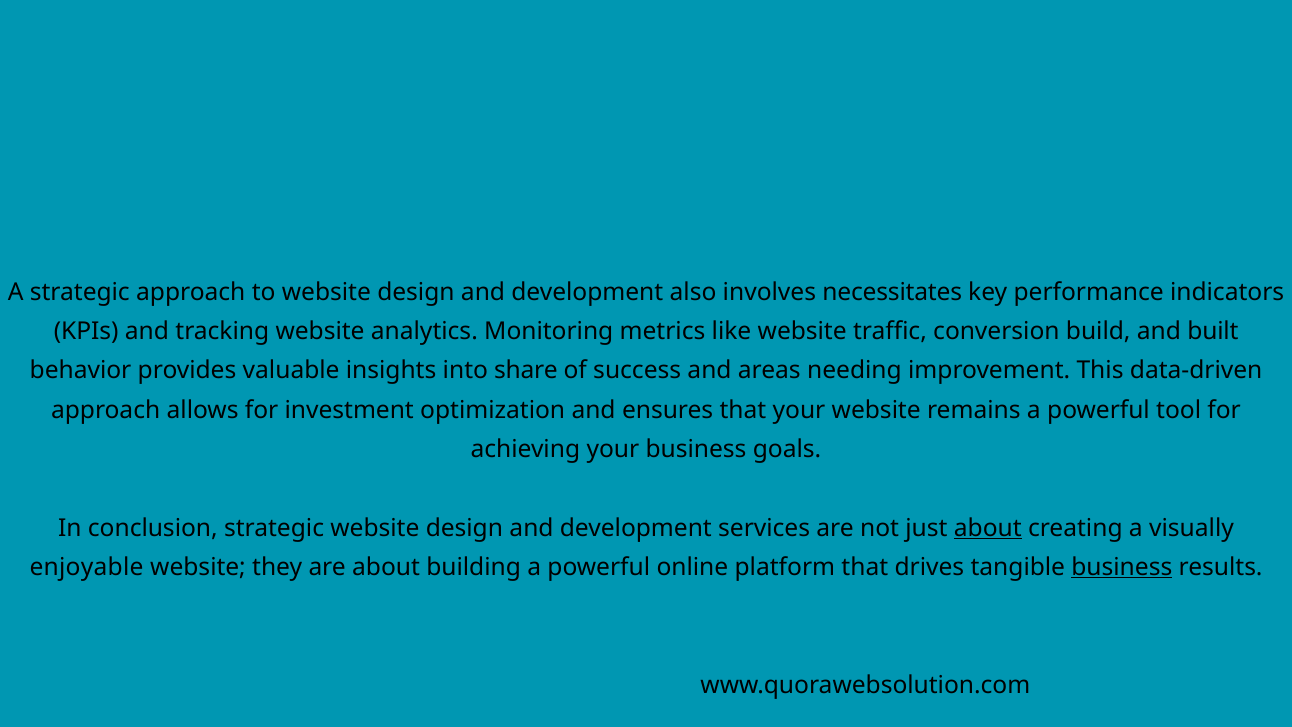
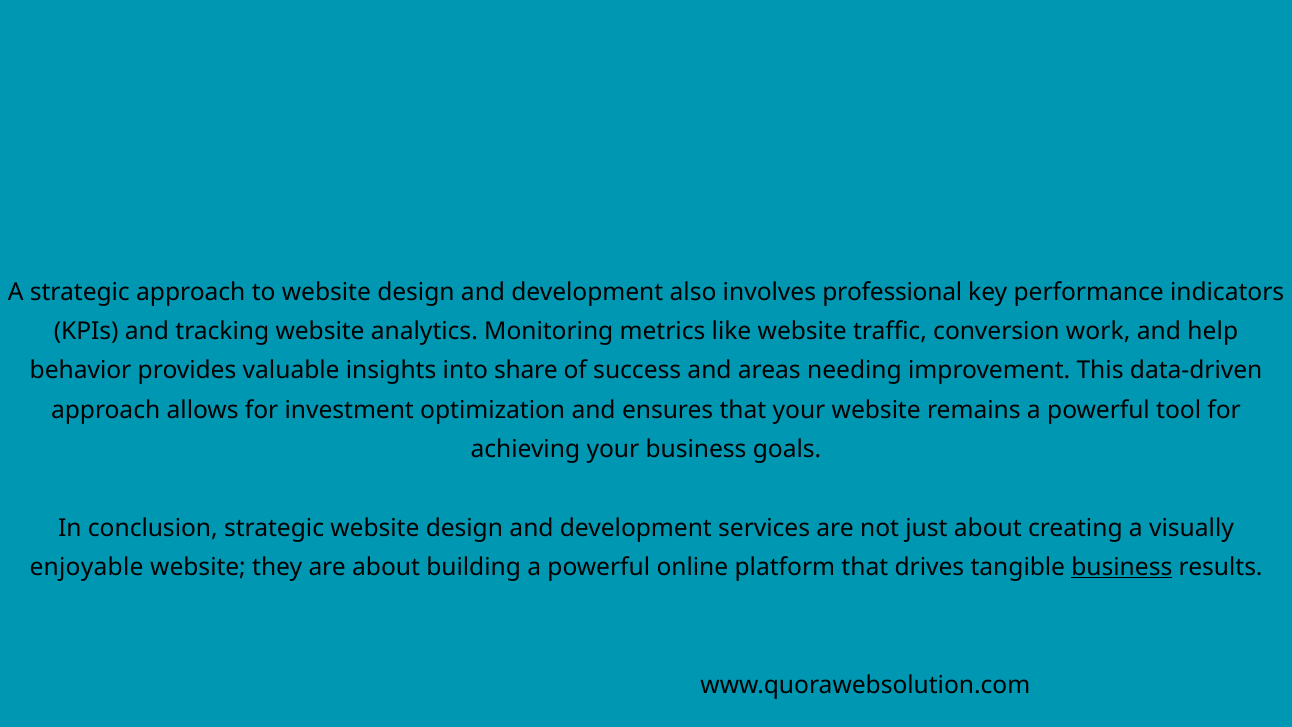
necessitates: necessitates -> professional (892, 292)
build: build -> work (1098, 331)
built: built -> help (1213, 331)
about underline: present -> none (988, 528)
